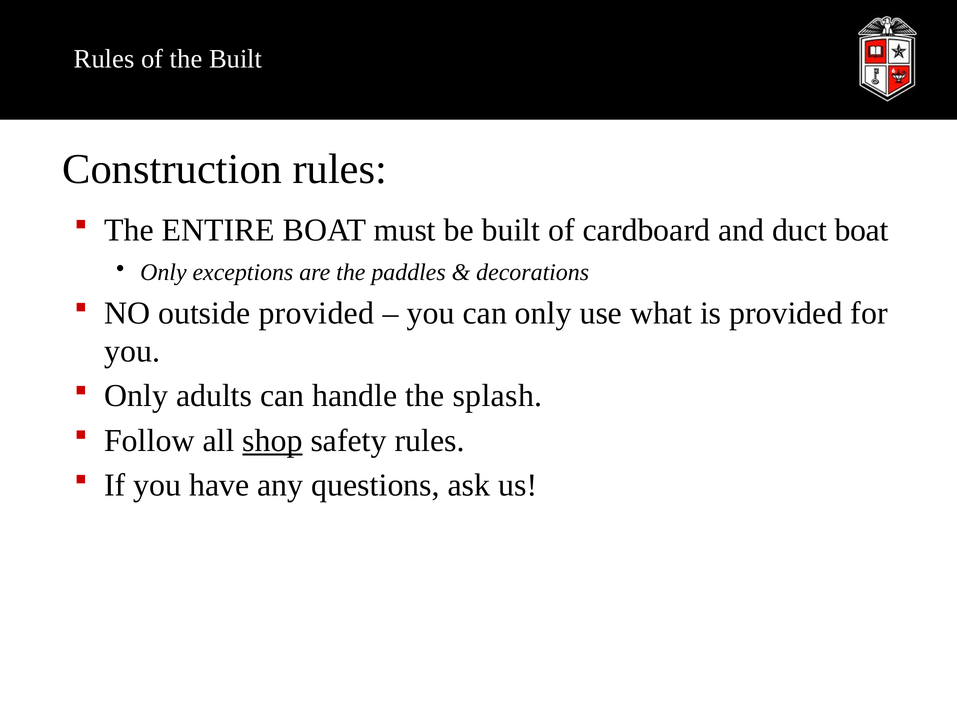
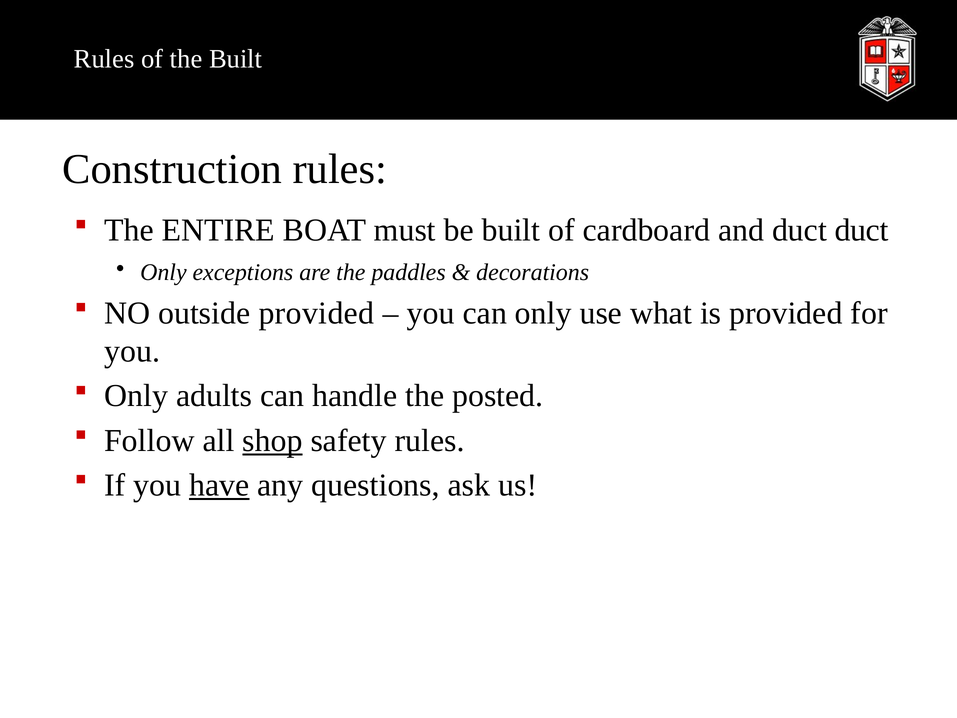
duct boat: boat -> duct (862, 230)
splash: splash -> posted (498, 396)
have underline: none -> present (219, 485)
